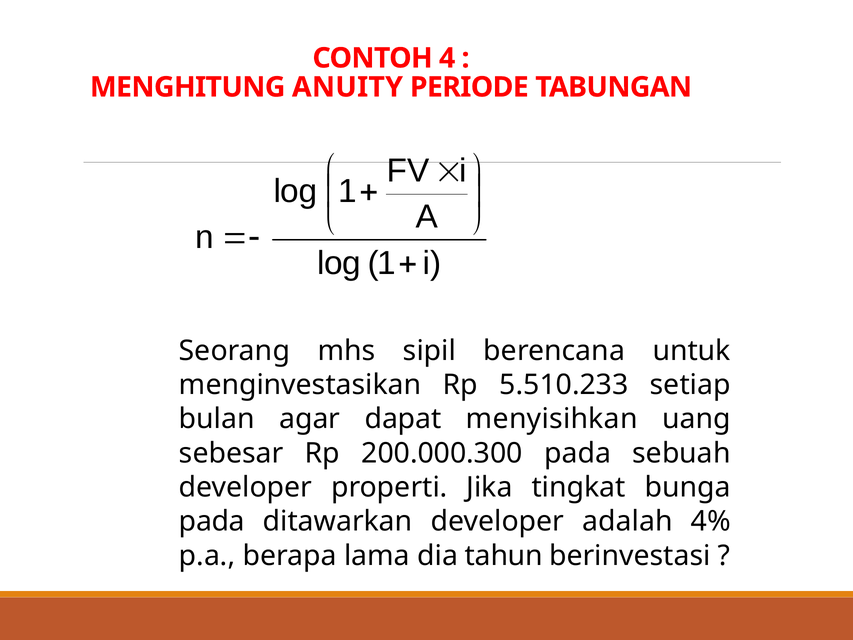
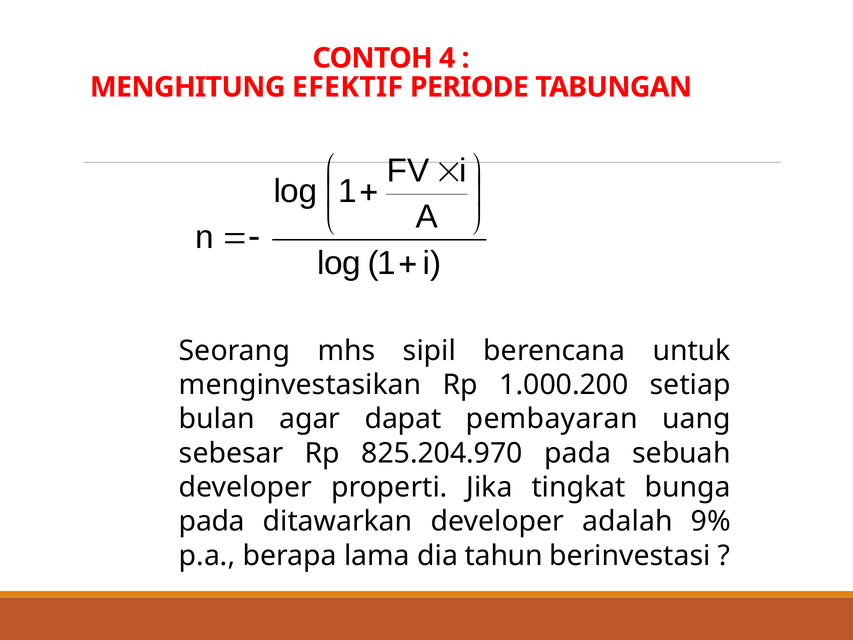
ANUITY: ANUITY -> EFEKTIF (347, 87)
5.510.233: 5.510.233 -> 1.000.200 (564, 385)
menyisihkan: menyisihkan -> pembayaran (552, 419)
200.000.300: 200.000.300 -> 825.204.970 (442, 453)
4%: 4% -> 9% (711, 521)
